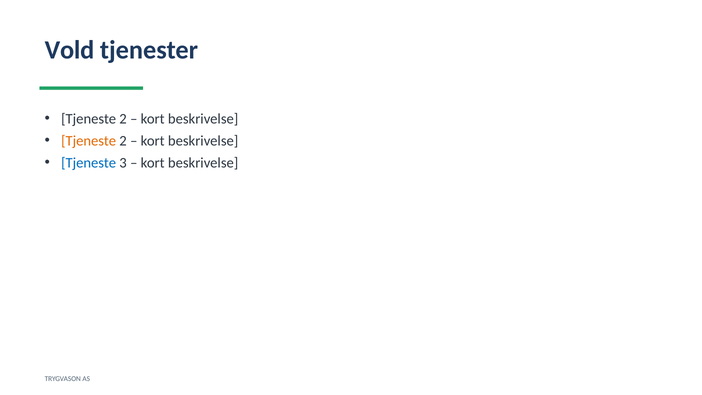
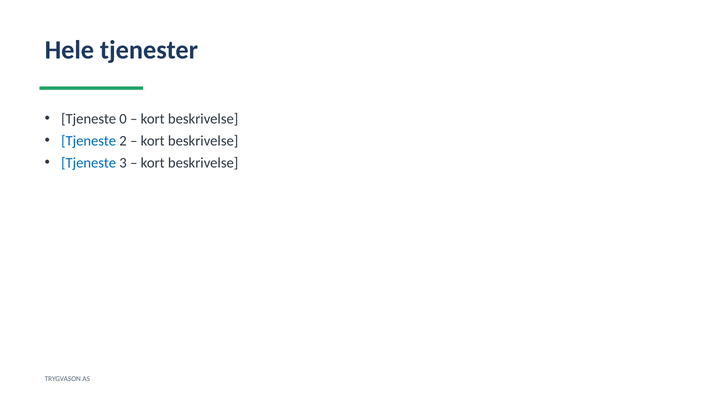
Vold: Vold -> Hele (69, 50)
2: 2 -> 0 (123, 119)
Tjeneste colour: orange -> blue (89, 141)
